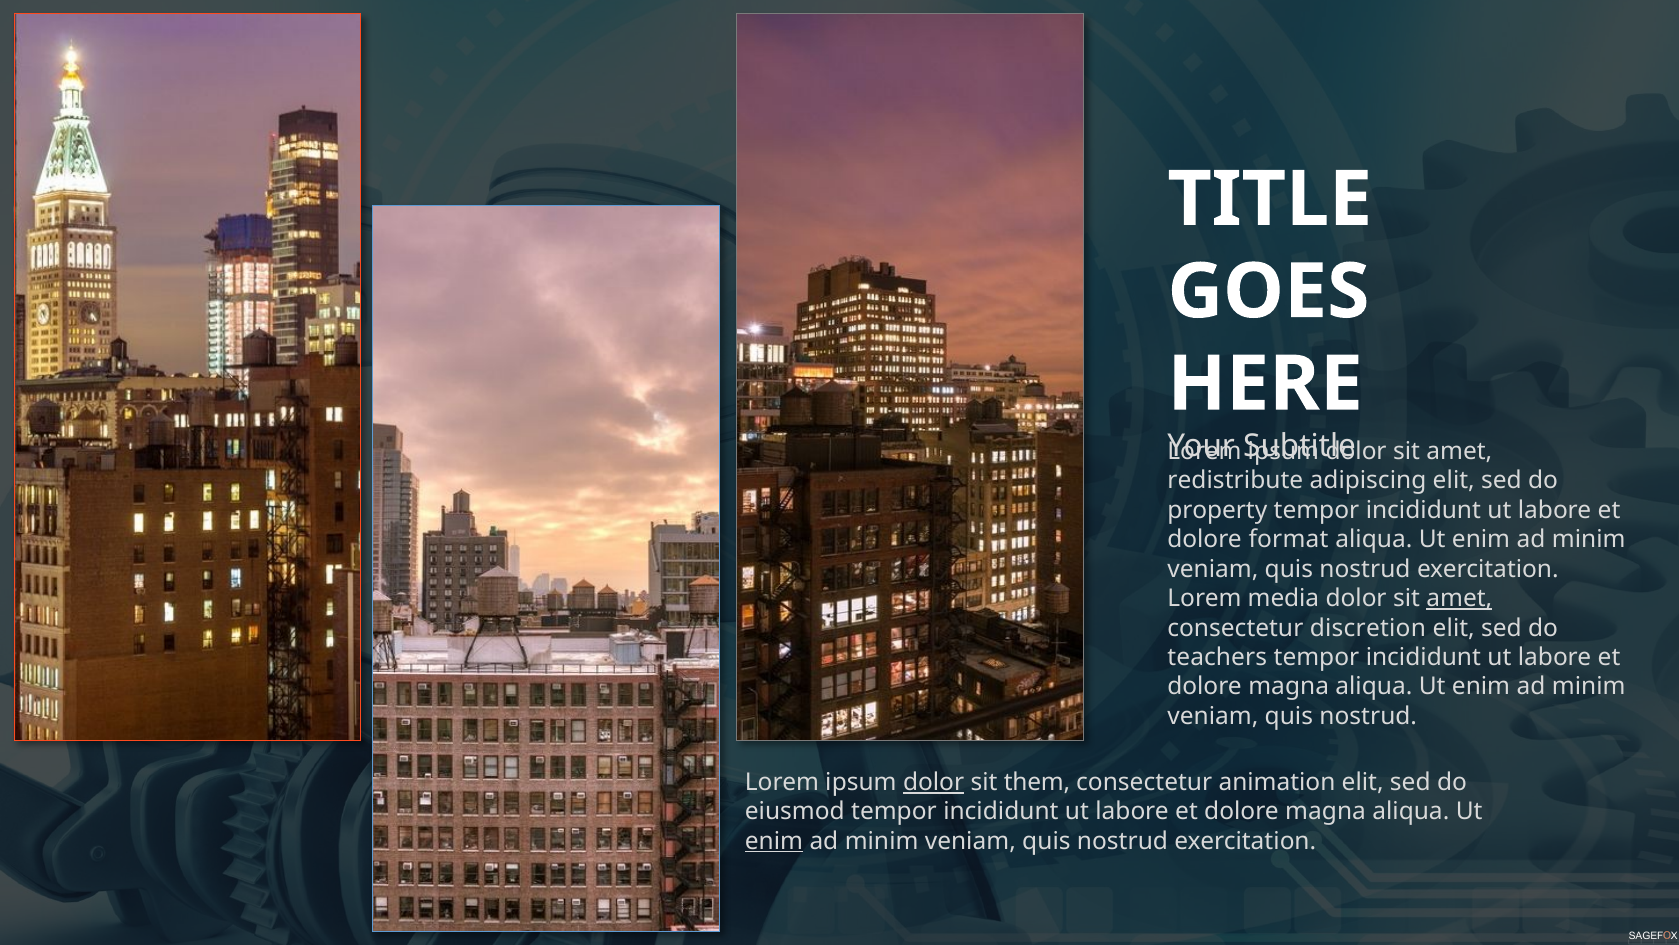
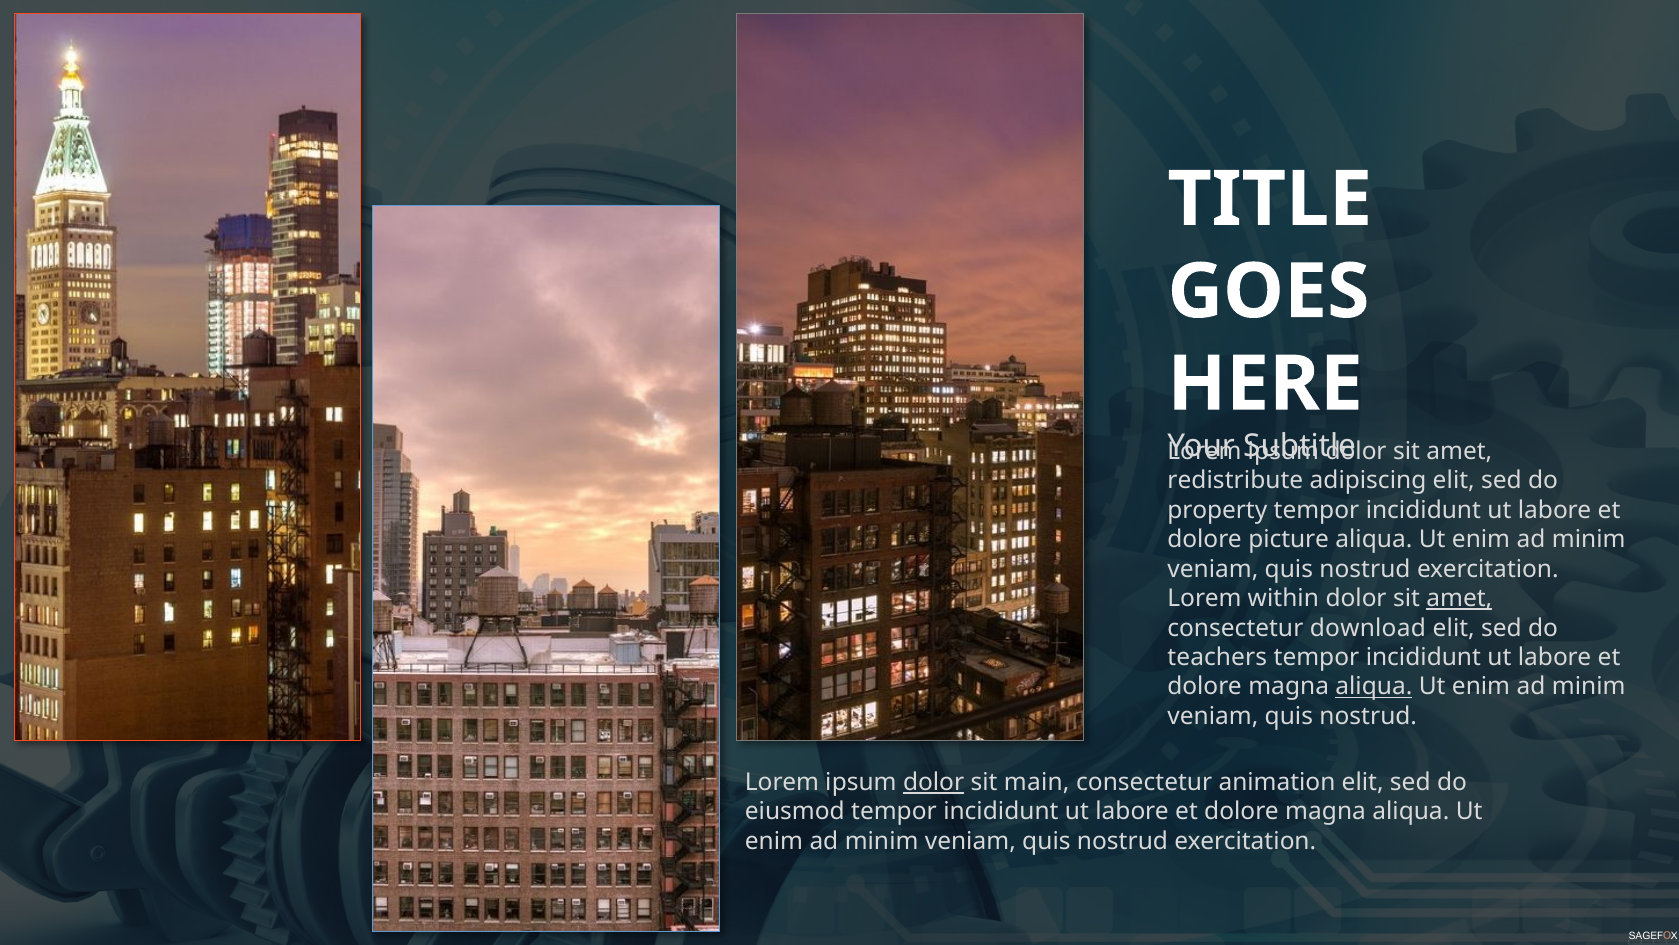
format: format -> picture (1289, 539)
media: media -> within (1283, 598)
discretion: discretion -> download (1368, 628)
aliqua underline: none -> present (1374, 686)
them: them -> main (1037, 782)
enim underline: present -> none (774, 841)
